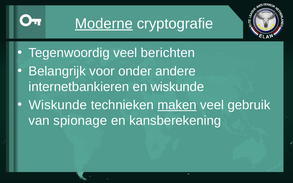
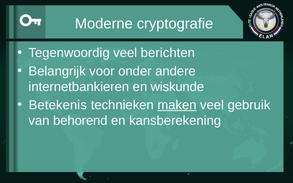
Moderne underline: present -> none (104, 24)
Wiskunde: Wiskunde -> Betekenis (58, 105)
spionage: spionage -> behorend (80, 121)
